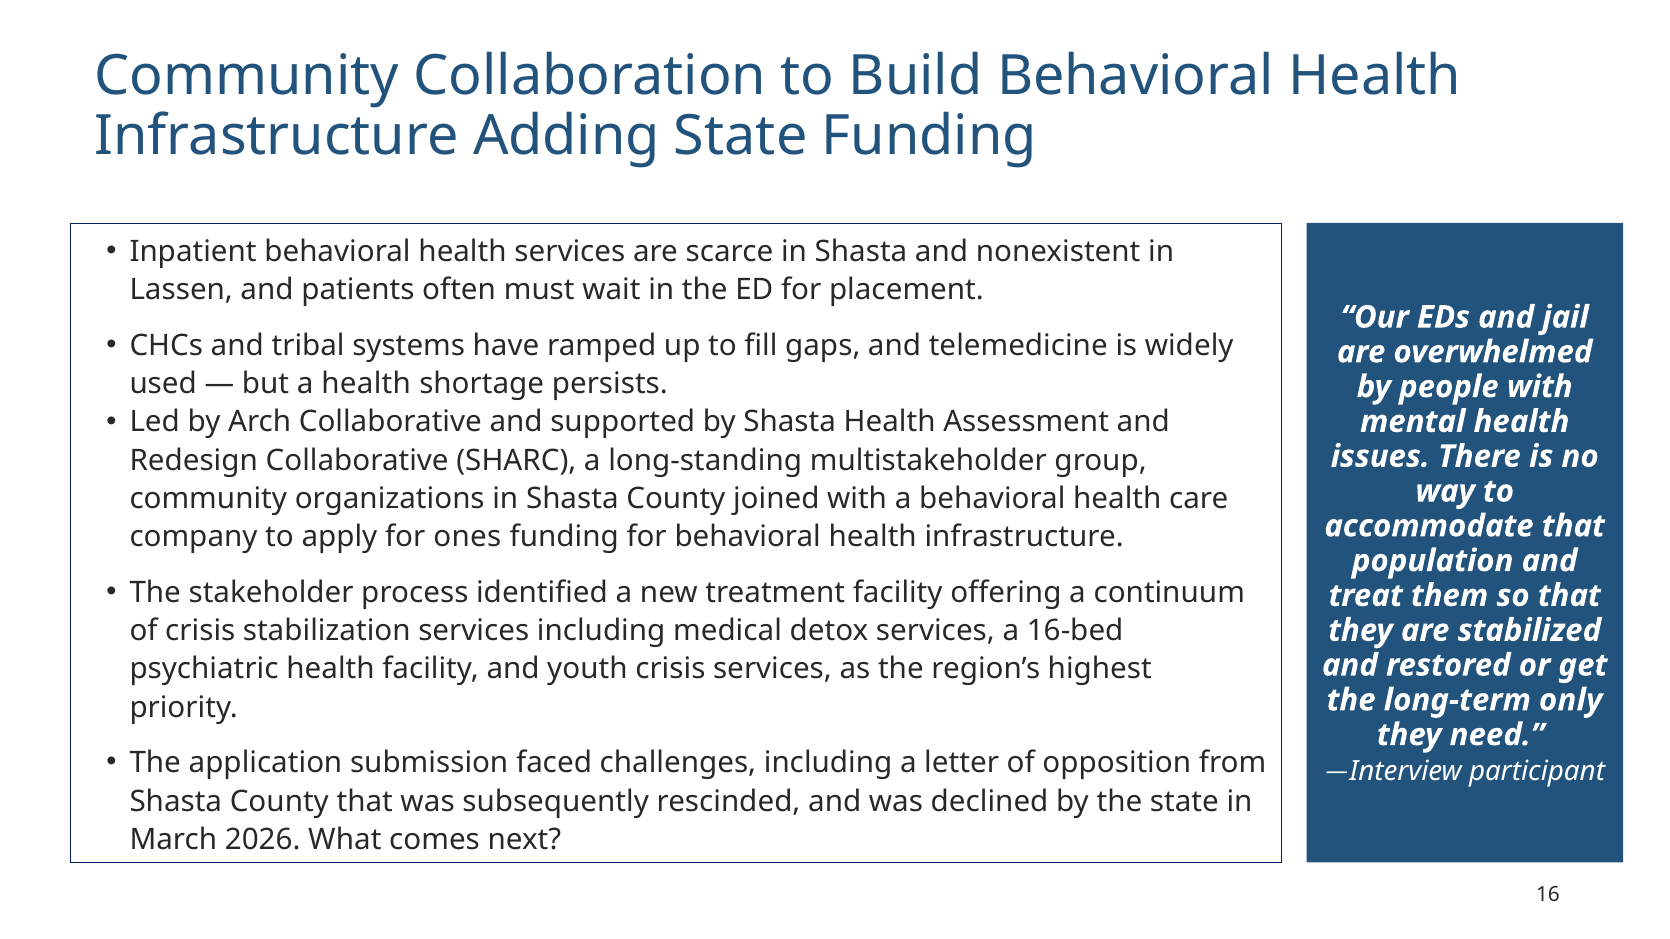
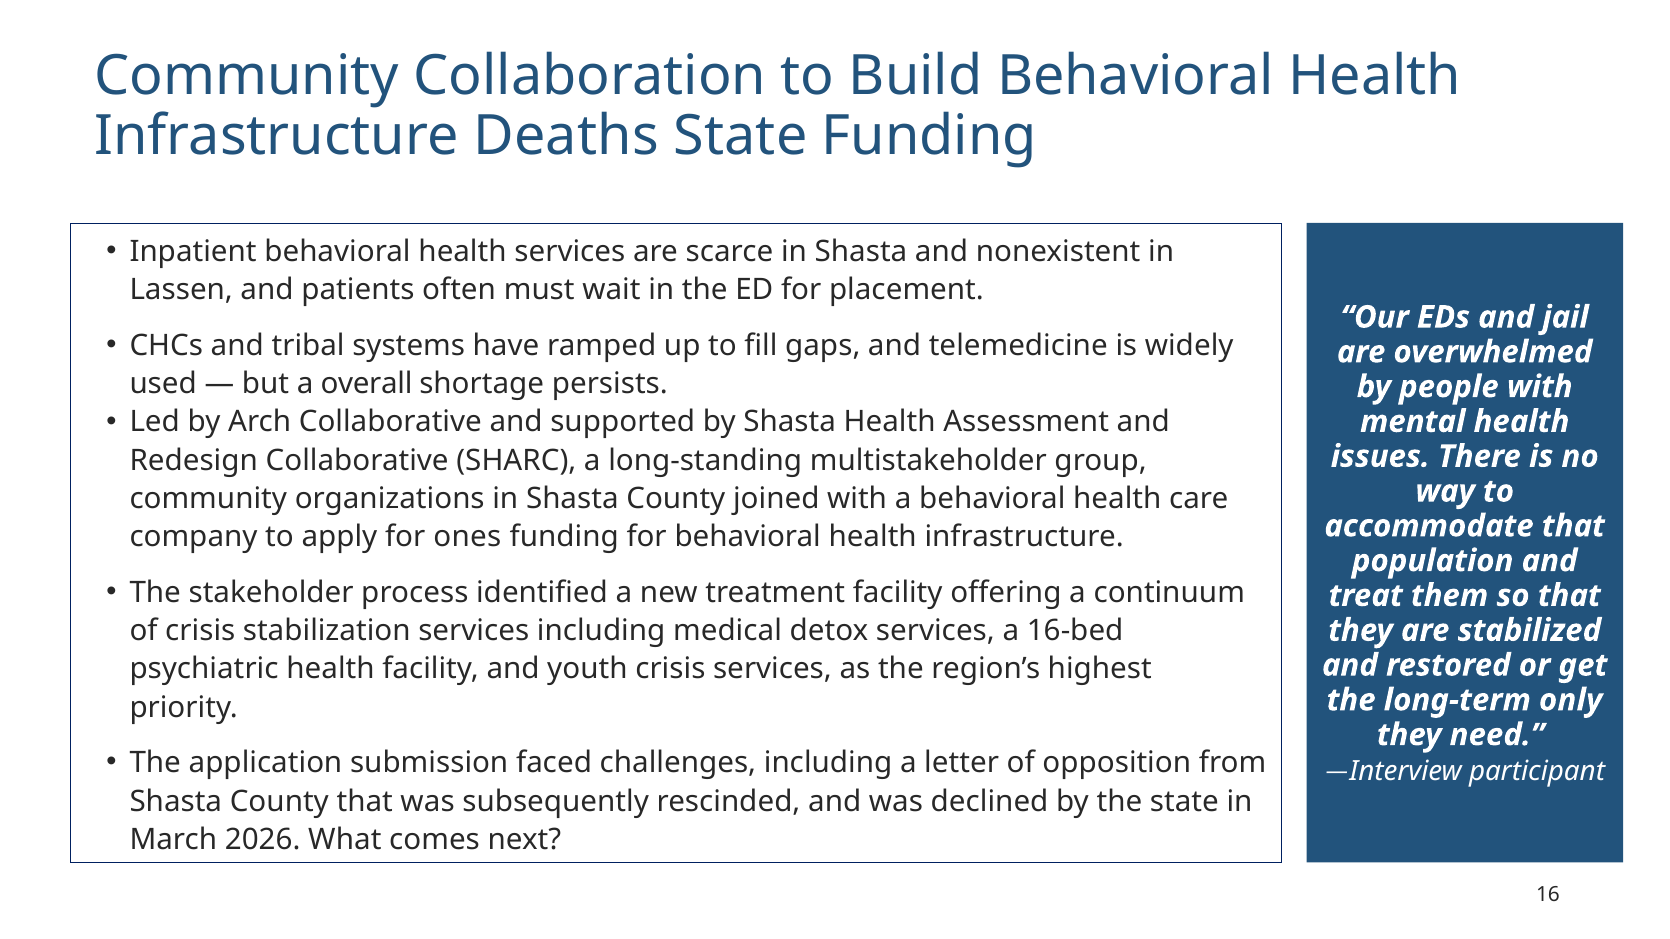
Adding: Adding -> Deaths (566, 136)
a health: health -> overall (366, 384)
